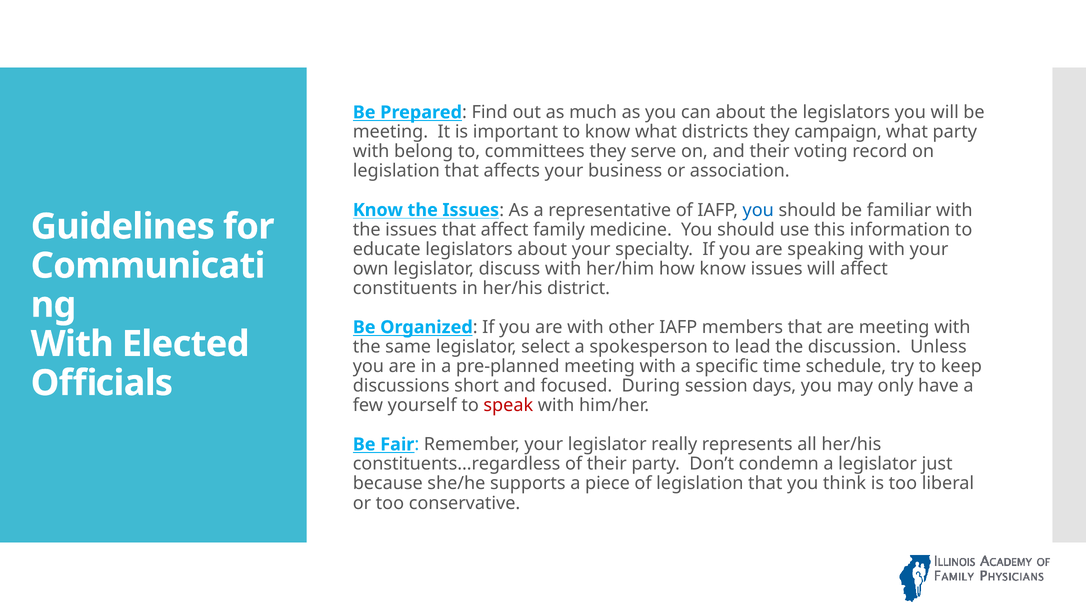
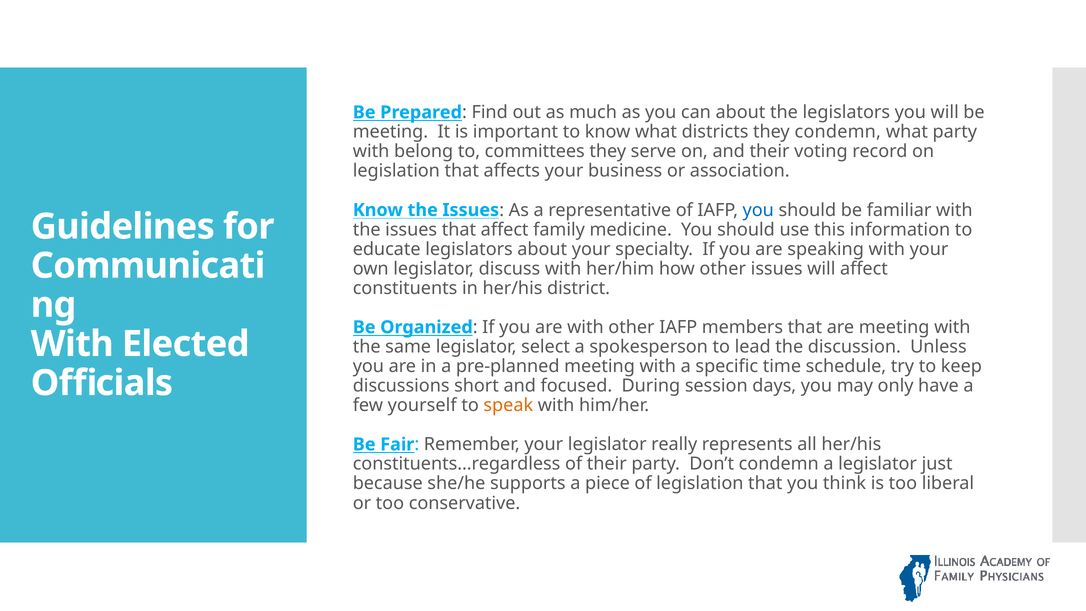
they campaign: campaign -> condemn (838, 132)
how know: know -> other (723, 269)
speak colour: red -> orange (508, 405)
